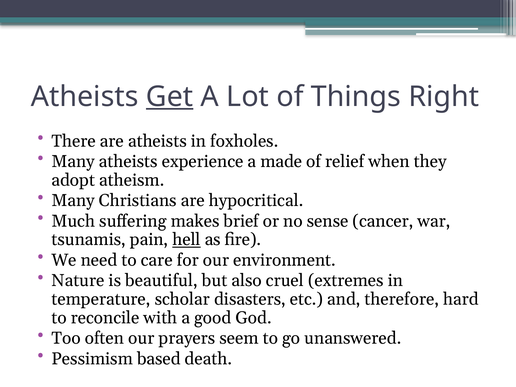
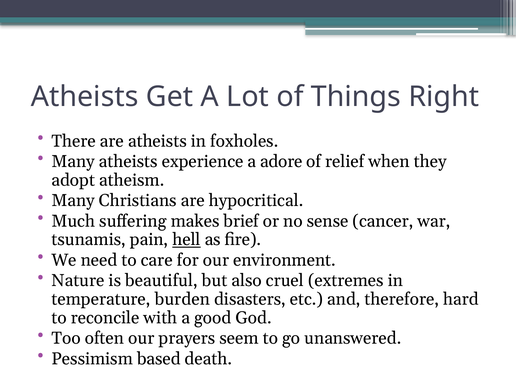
Get underline: present -> none (170, 97)
made: made -> adore (281, 161)
scholar: scholar -> burden (182, 299)
